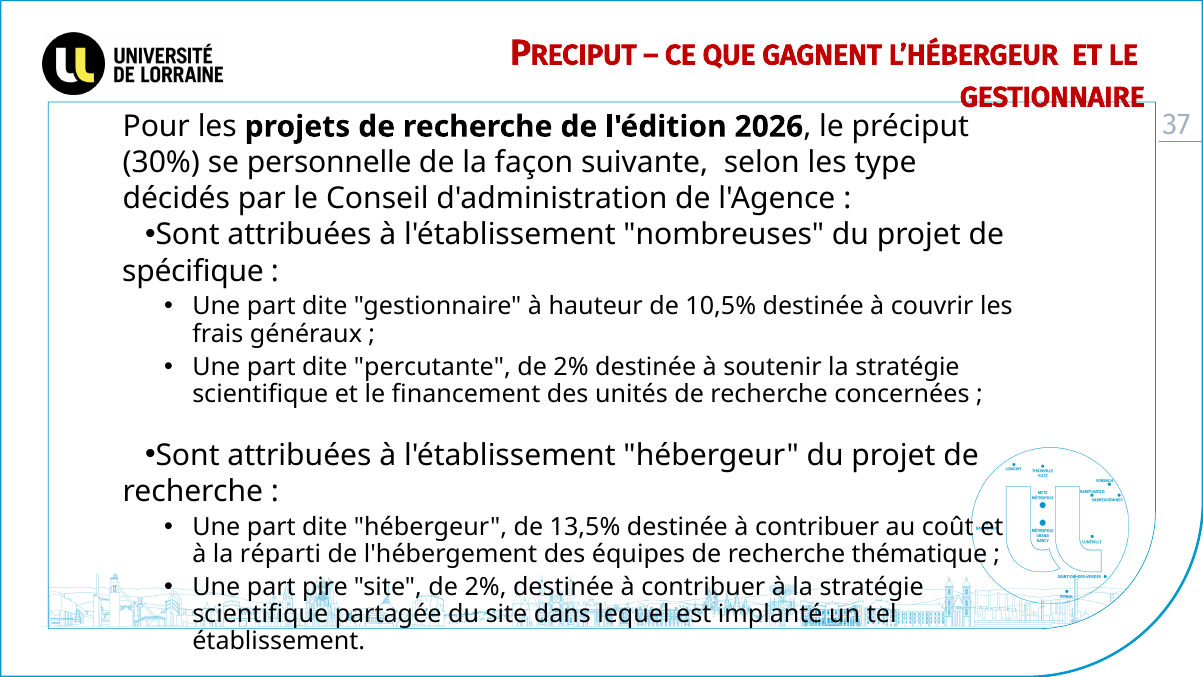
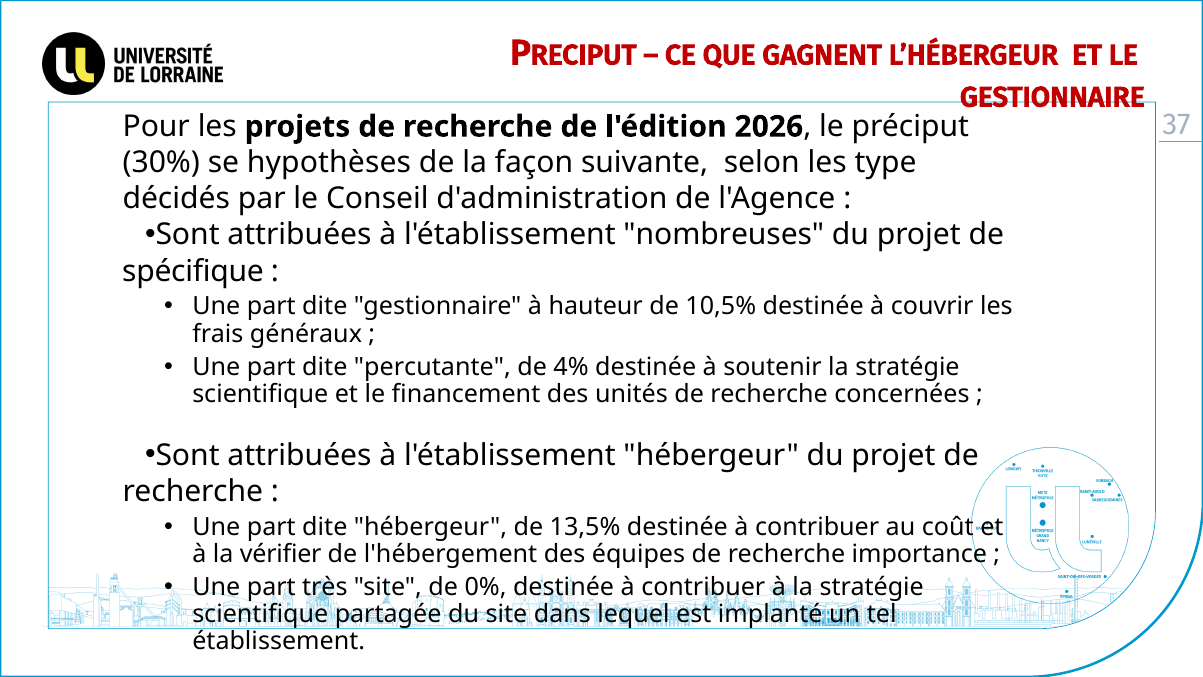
personnelle: personnelle -> hypothèses (329, 163)
2%: 2% -> 4% (571, 367)
réparti: réparti -> vérifier (281, 554)
thématique: thématique -> importance (919, 554)
pire: pire -> très (325, 587)
site de 2%: 2% -> 0% (486, 587)
